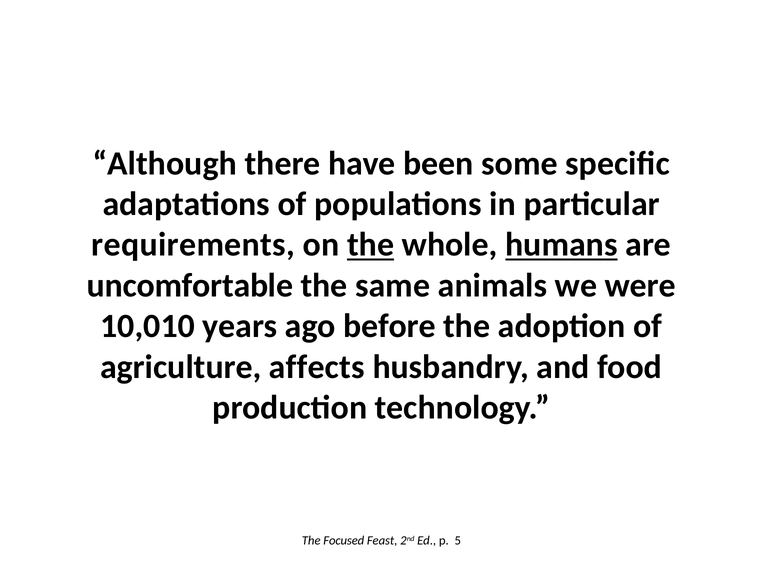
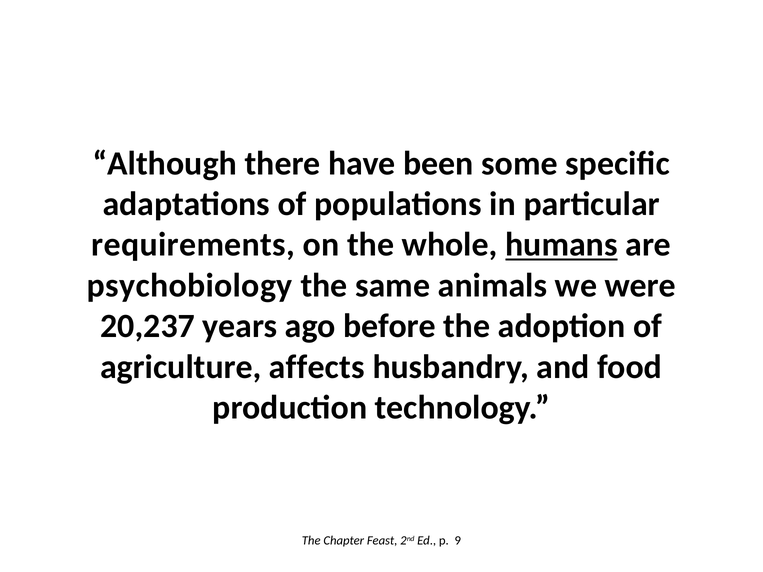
the underline: present -> none (371, 245)
uncomfortable: uncomfortable -> psychobiology (190, 286)
10,010: 10,010 -> 20,237 (148, 326)
Focused: Focused -> Chapter (344, 541)
5: 5 -> 9 (458, 541)
